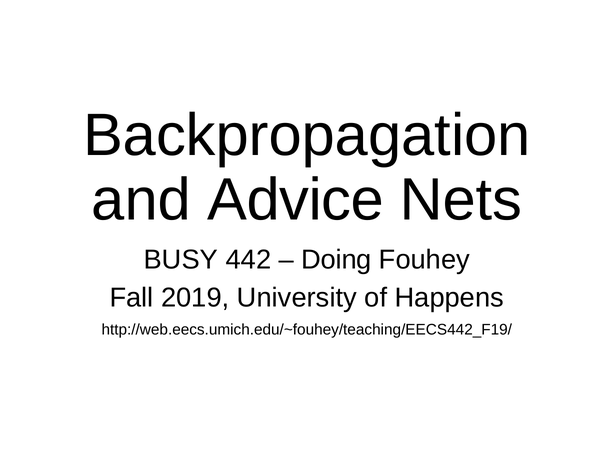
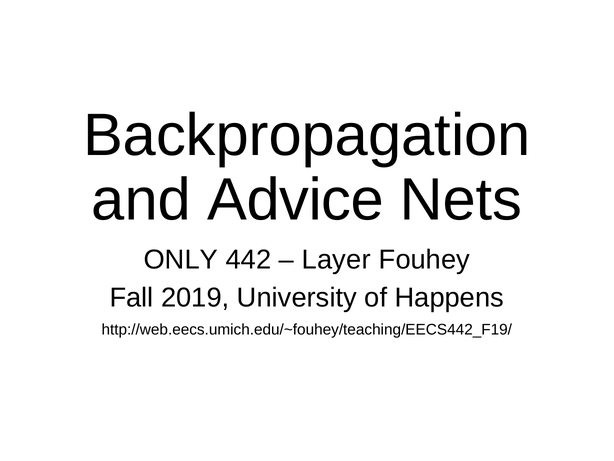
BUSY: BUSY -> ONLY (181, 260)
Doing: Doing -> Layer (336, 260)
